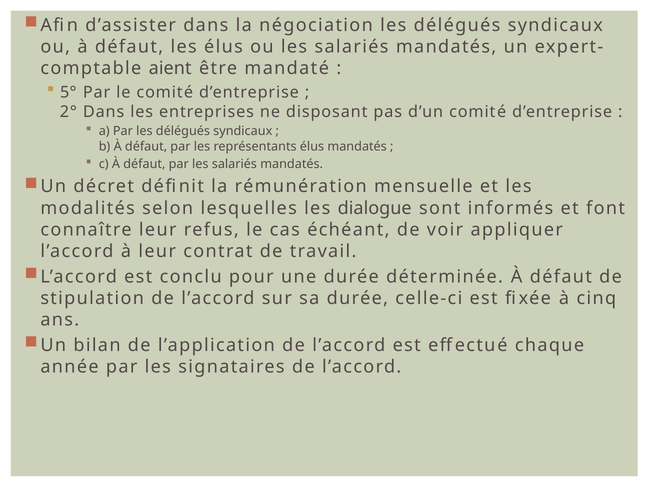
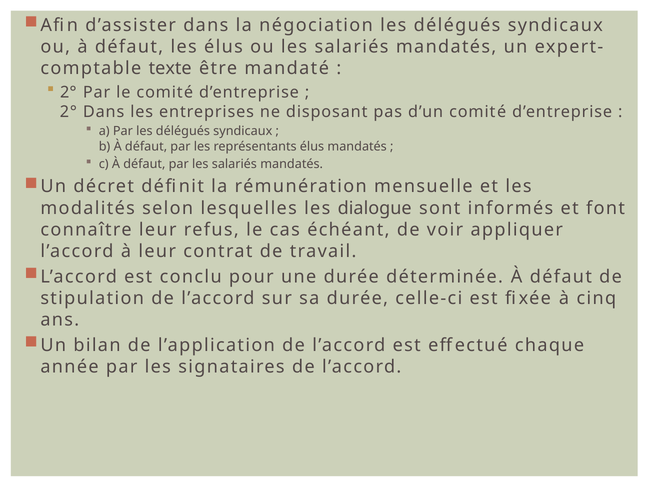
aient: aient -> texte (170, 68)
5°: 5° -> 2° (68, 92)
